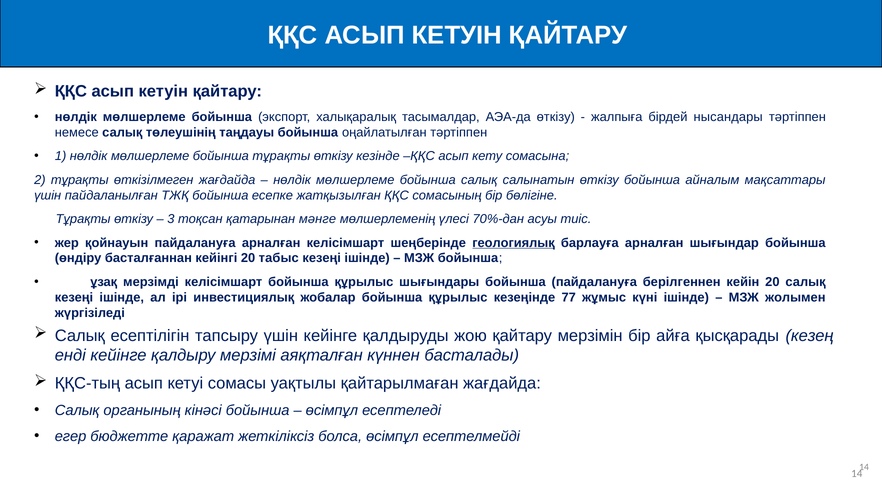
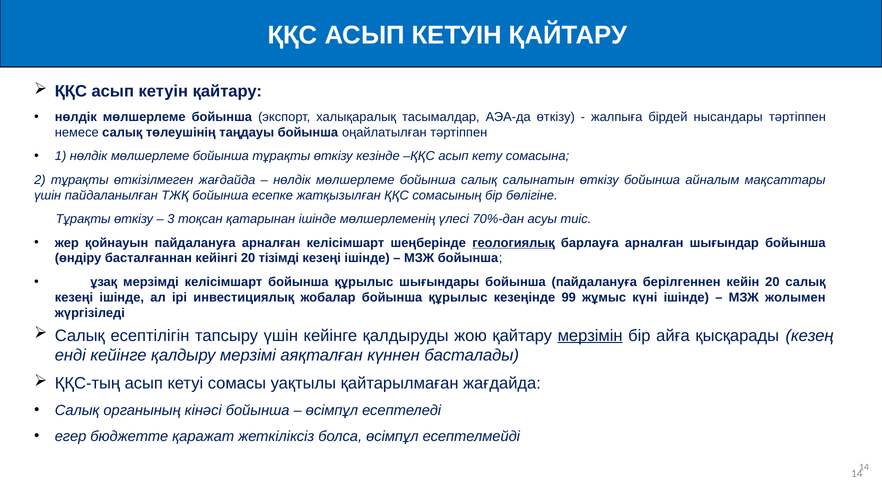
қатарынан мәнге: мәнге -> ішінде (318, 219)
табыс: табыс -> тізімді (279, 258)
77: 77 -> 99 (569, 297)
мерзімін underline: none -> present (590, 336)
